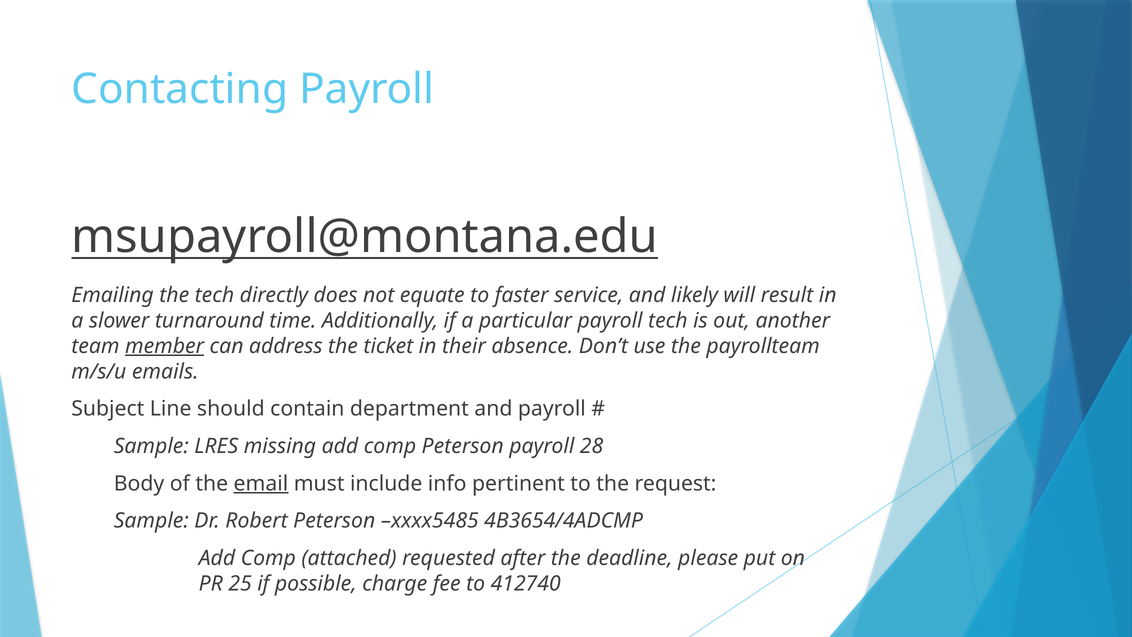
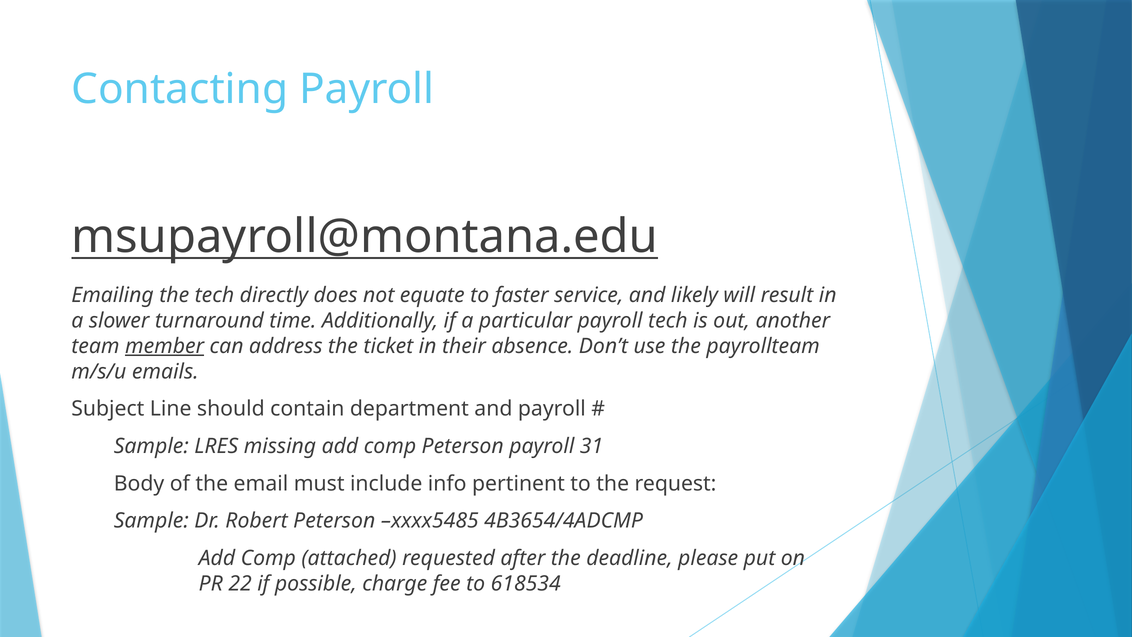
28: 28 -> 31 (592, 446)
email underline: present -> none (261, 483)
25: 25 -> 22 (240, 583)
412740: 412740 -> 618534 (526, 583)
